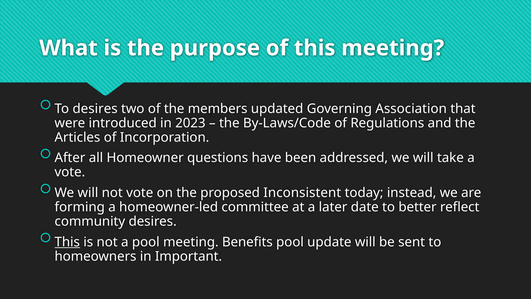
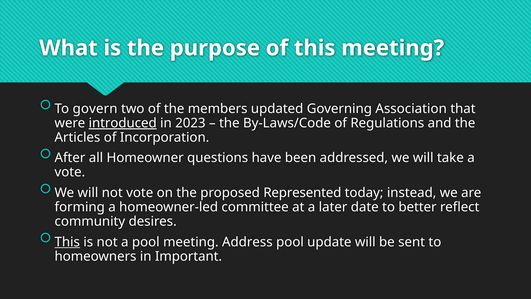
To desires: desires -> govern (95, 109)
introduced underline: none -> present (123, 123)
Inconsistent: Inconsistent -> Represented (302, 193)
Benefits: Benefits -> Address (247, 242)
